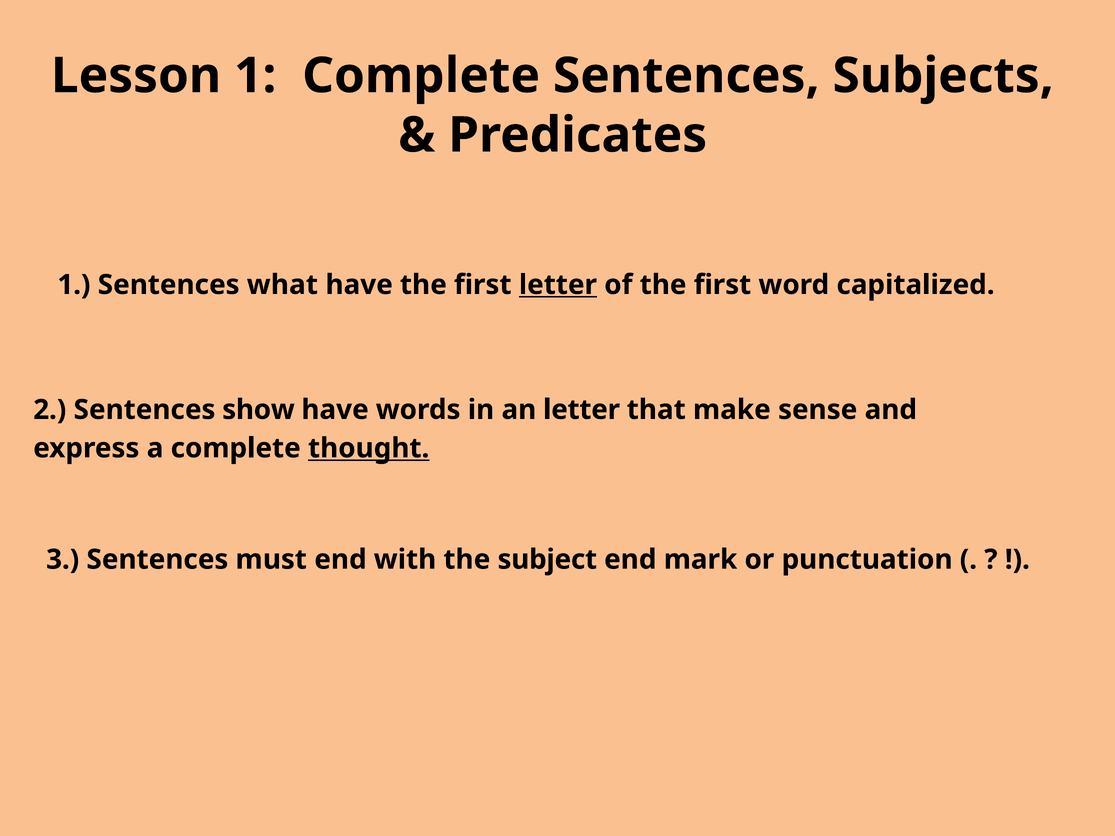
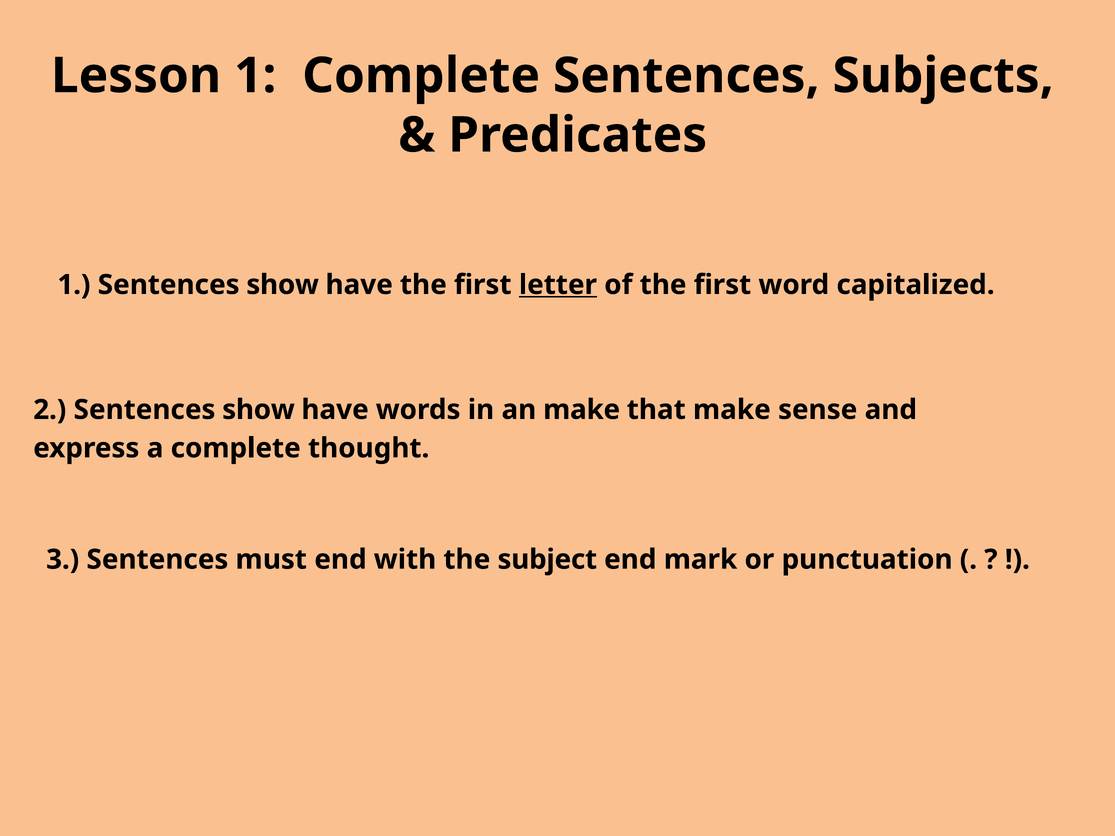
1 Sentences what: what -> show (283, 285)
an letter: letter -> make (582, 410)
thought underline: present -> none (369, 448)
